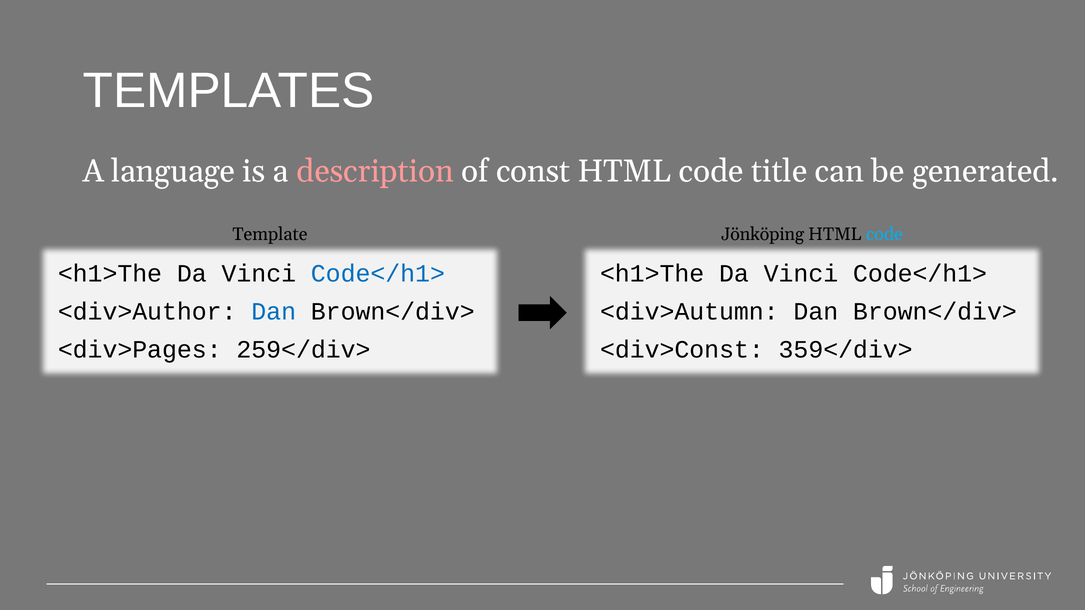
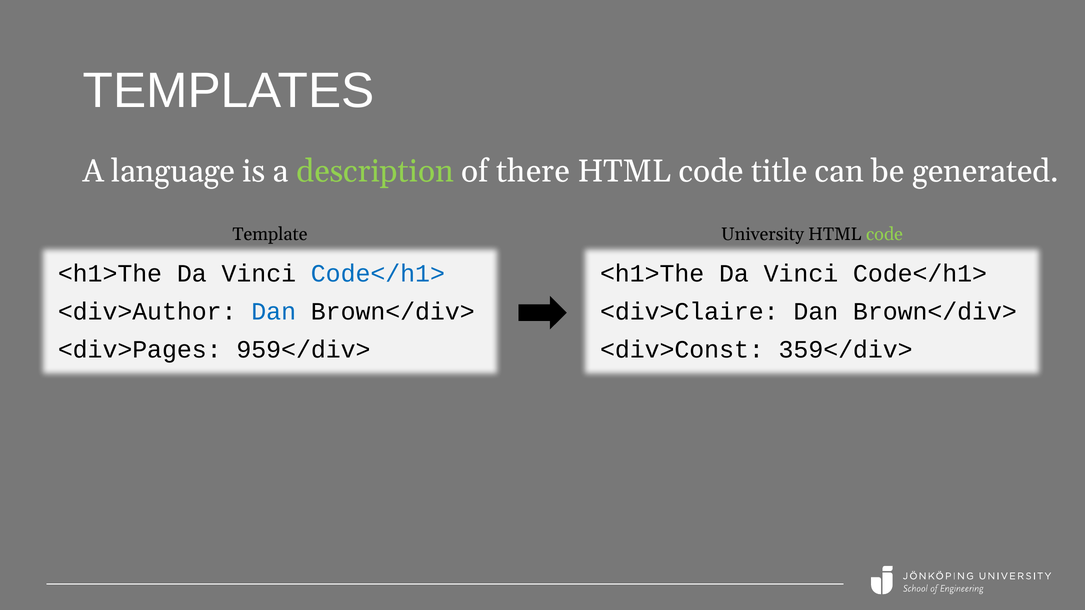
description colour: pink -> light green (375, 171)
const: const -> there (533, 171)
Jönköping: Jönköping -> University (763, 234)
code colour: light blue -> light green (884, 234)
<div>Autumn: <div>Autumn -> <div>Claire (689, 312)
259</div>: 259</div> -> 959</div> (303, 350)
